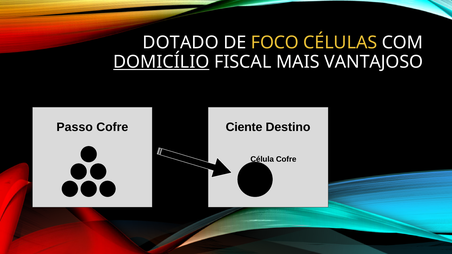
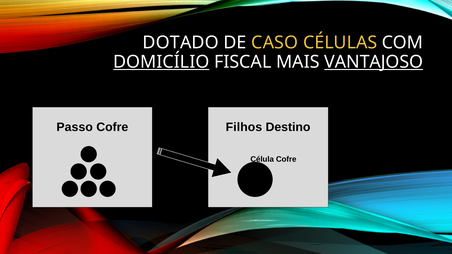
FOCO: FOCO -> CASO (275, 43)
VANTAJOSO underline: none -> present (374, 62)
Ciente: Ciente -> Filhos (244, 127)
